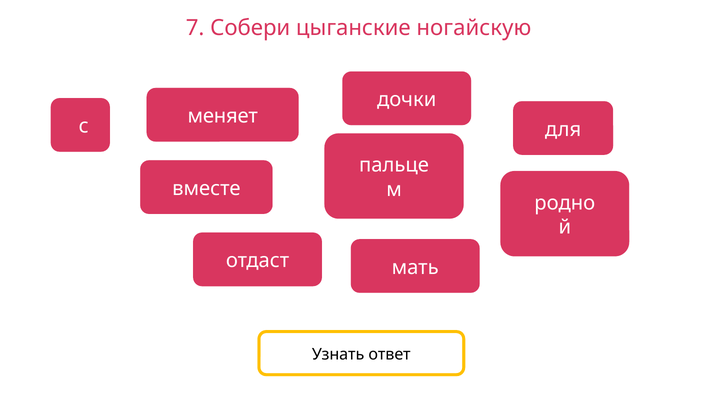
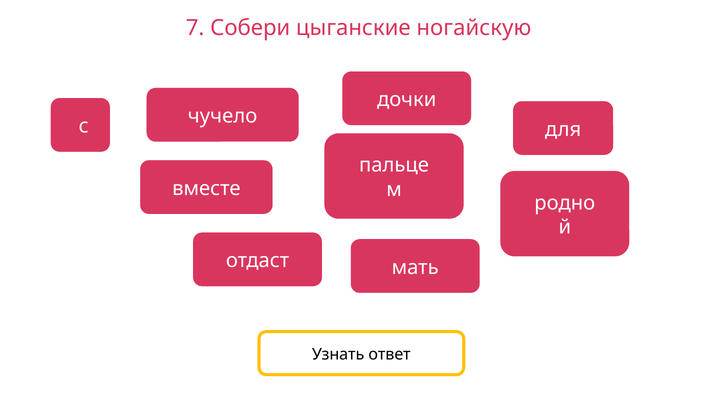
меняет: меняет -> чучело (223, 116)
